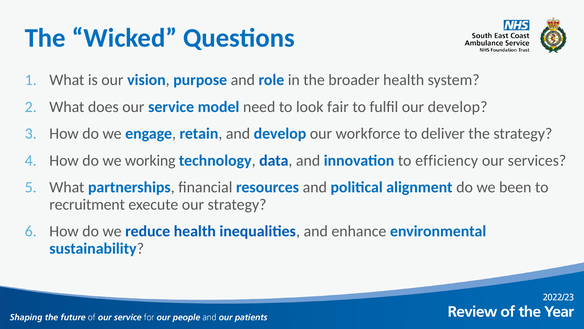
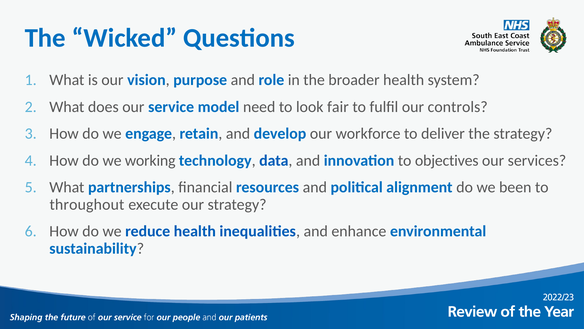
our develop: develop -> controls (458, 107)
efficiency: efficiency -> objectives (447, 160)
recruitment: recruitment -> throughout (87, 204)
